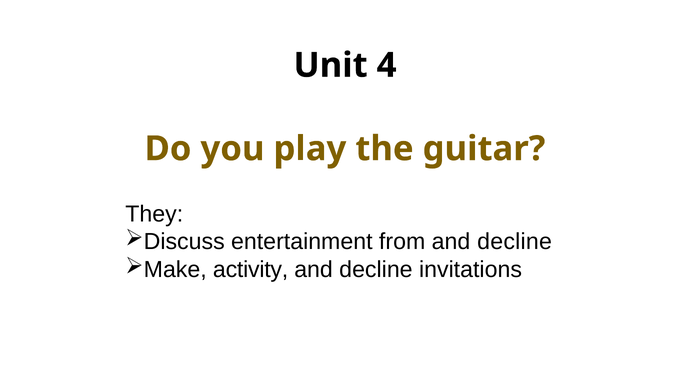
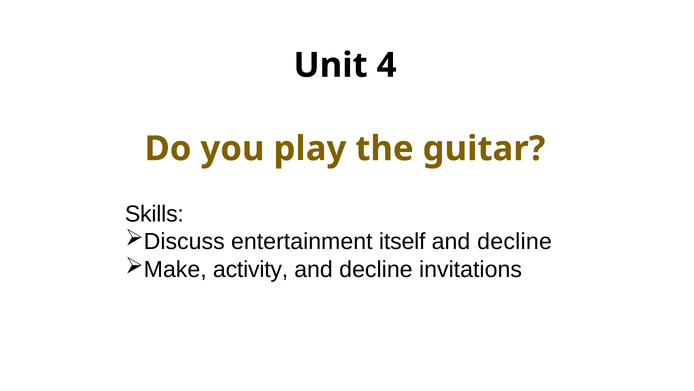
They: They -> Skills (154, 214)
from: from -> itself (402, 241)
